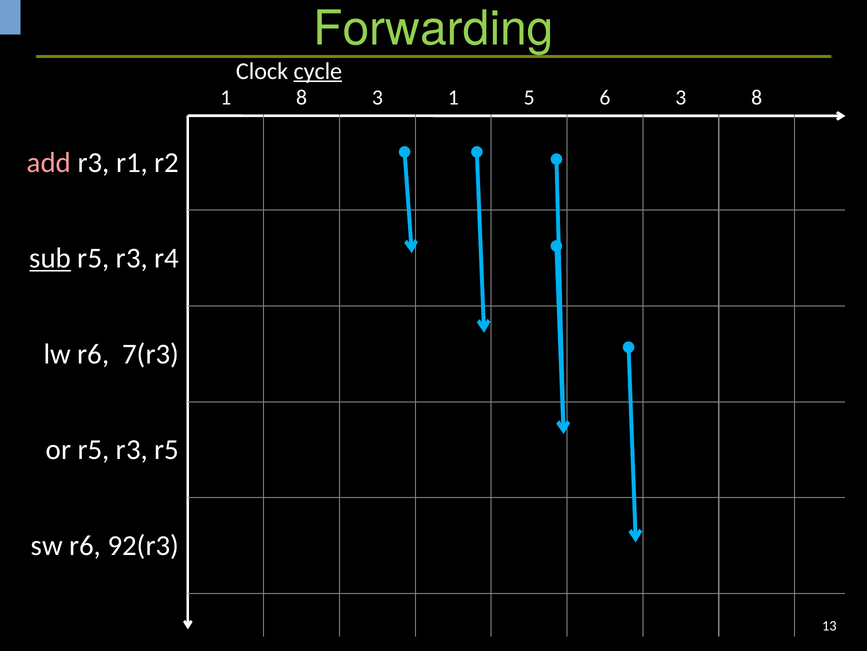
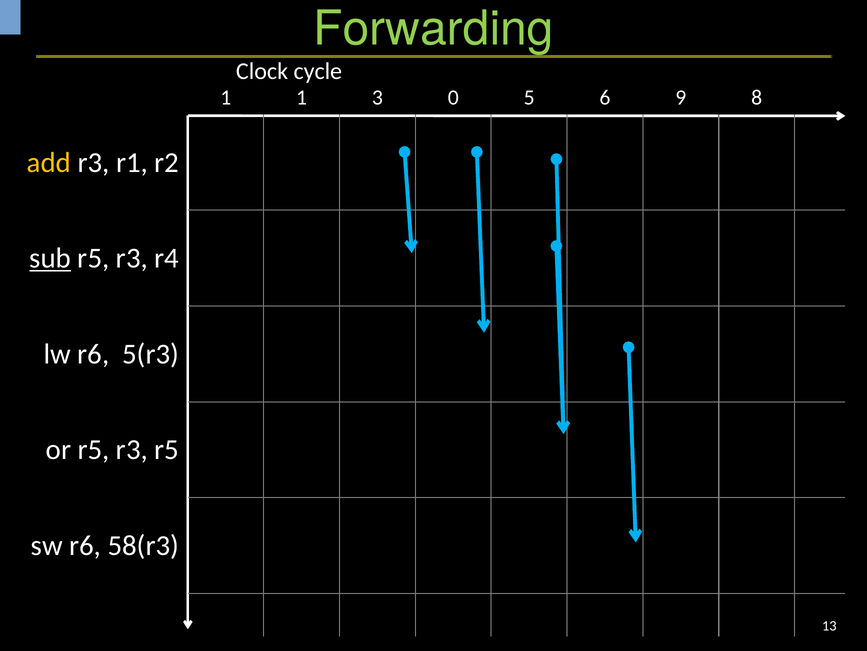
cycle underline: present -> none (318, 71)
1 8: 8 -> 1 (302, 97)
3 1: 1 -> 0 (453, 97)
6 3: 3 -> 9 (681, 97)
add colour: pink -> yellow (49, 162)
7(r3: 7(r3 -> 5(r3 (151, 354)
92(r3: 92(r3 -> 58(r3 (143, 545)
